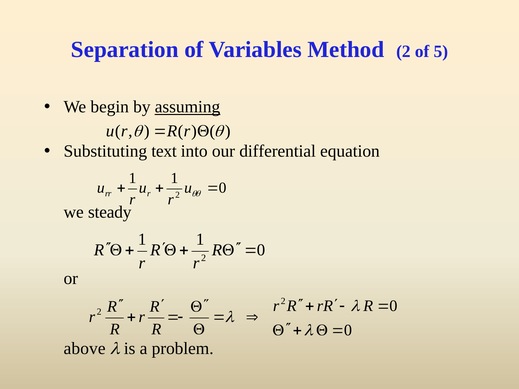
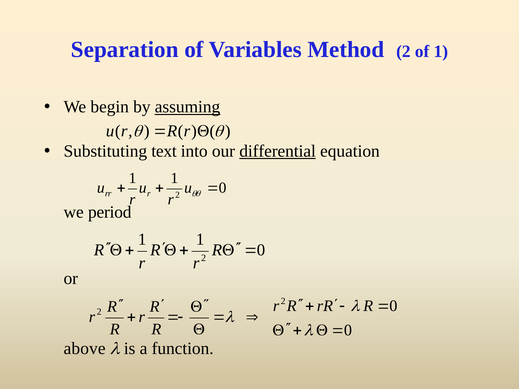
of 5: 5 -> 1 (441, 52)
differential underline: none -> present (278, 151)
steady: steady -> period (110, 212)
problem: problem -> function (183, 349)
